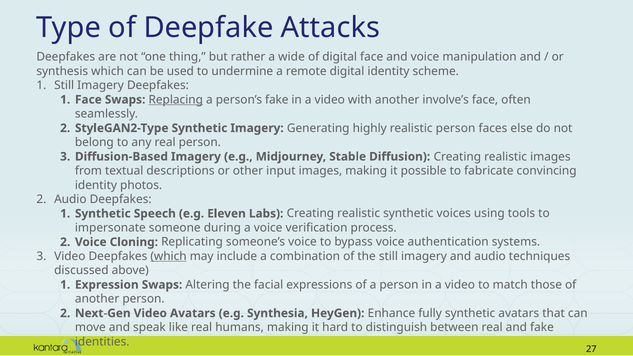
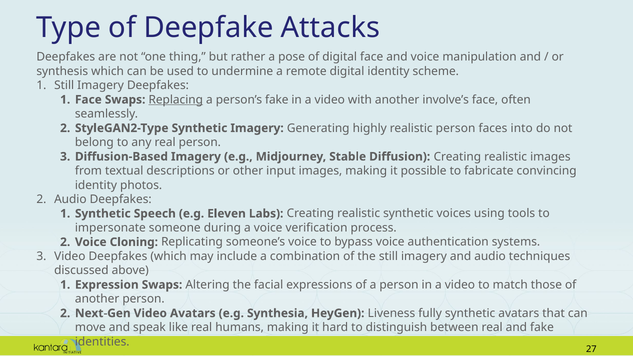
wide: wide -> pose (292, 57)
else: else -> into (522, 128)
which underline: present -> none (169, 256)
Enhance: Enhance -> Liveness (391, 313)
